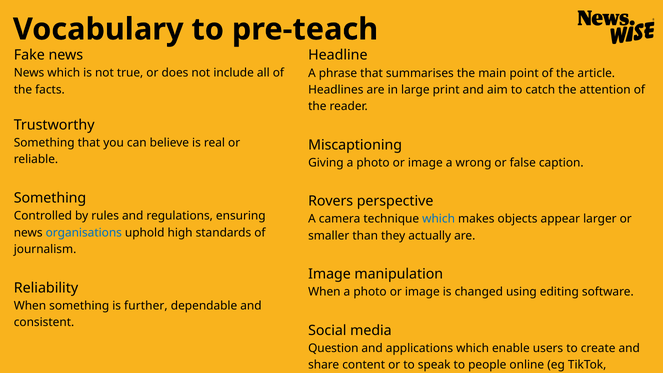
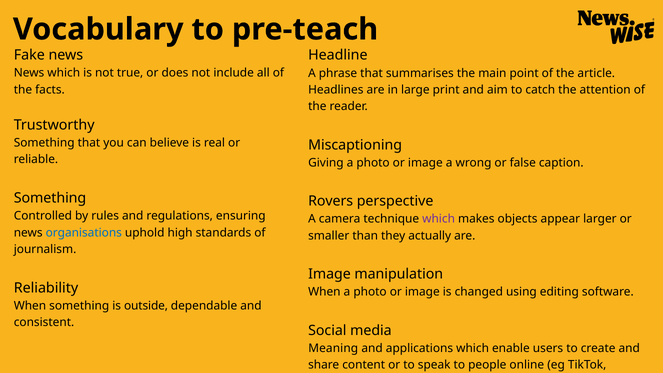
which colour: blue -> purple (439, 219)
further: further -> outside (146, 306)
Question: Question -> Meaning (333, 348)
